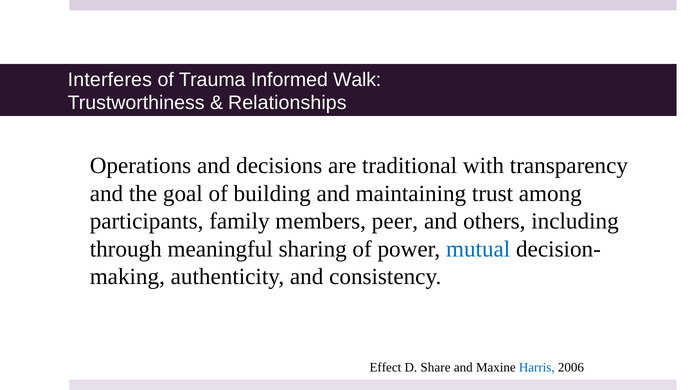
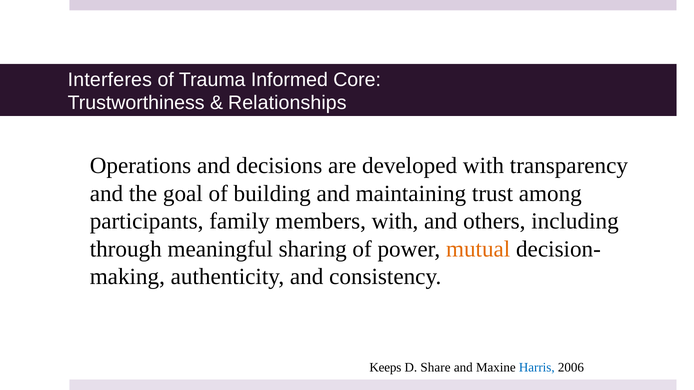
Walk: Walk -> Core (357, 80)
traditional: traditional -> developed (410, 166)
members peer: peer -> with (395, 221)
mutual colour: blue -> orange (478, 249)
Effect: Effect -> Keeps (385, 368)
